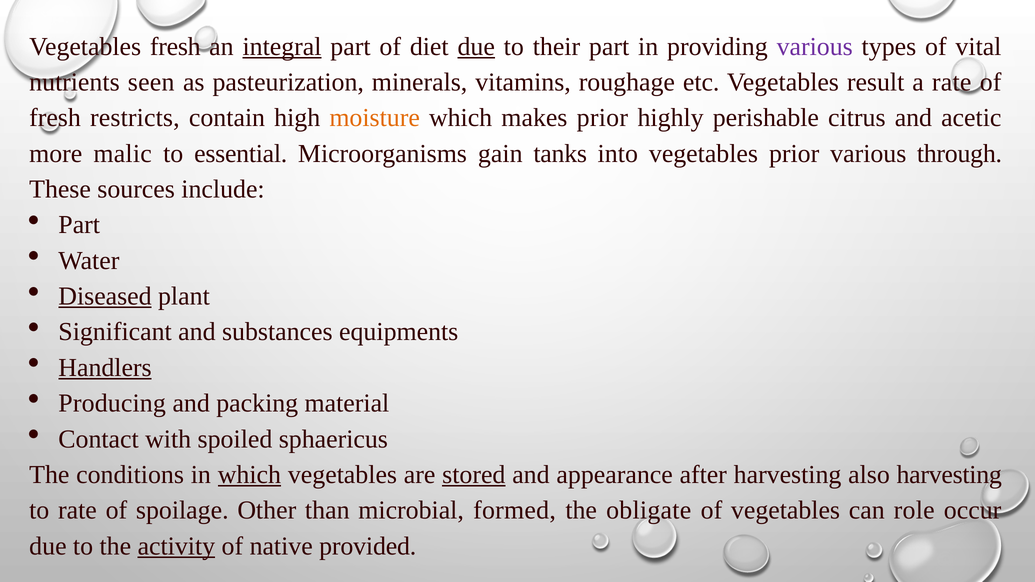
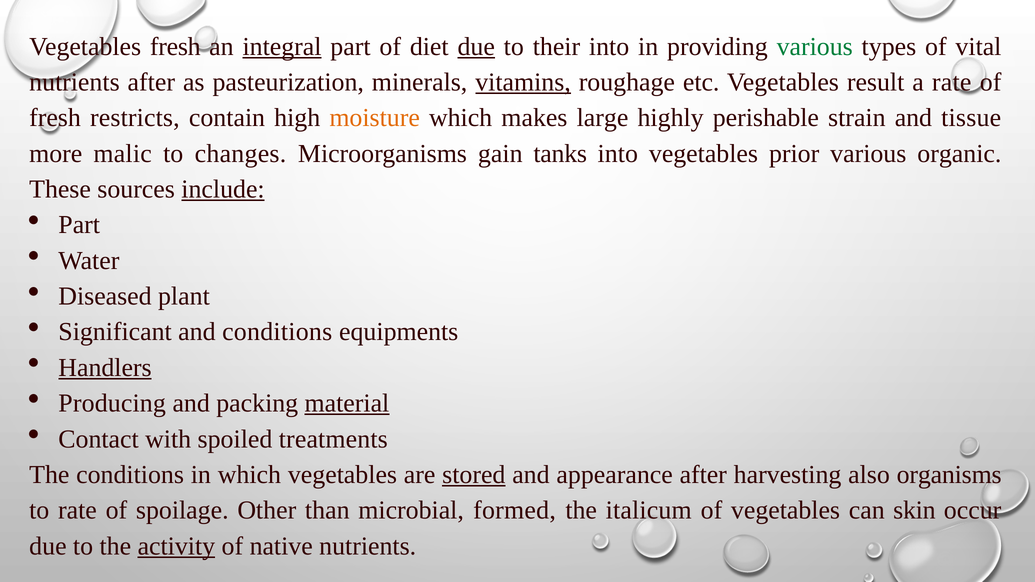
their part: part -> into (609, 46)
various colour: purple -> green (815, 46)
nutrients seen: seen -> after (151, 82)
vitamins underline: none -> present (523, 82)
makes prior: prior -> large (602, 118)
citrus: citrus -> strain (857, 118)
acetic: acetic -> tissue (971, 118)
essential: essential -> changes (241, 154)
through: through -> organic (959, 154)
include underline: none -> present (223, 189)
Diseased underline: present -> none (105, 296)
and substances: substances -> conditions (277, 332)
material underline: none -> present (347, 403)
sphaericus: sphaericus -> treatments (333, 439)
which underline: present -> none (249, 475)
also harvesting: harvesting -> organisms (949, 475)
obligate: obligate -> italicum (649, 511)
role: role -> skin (914, 511)
native provided: provided -> nutrients (368, 546)
